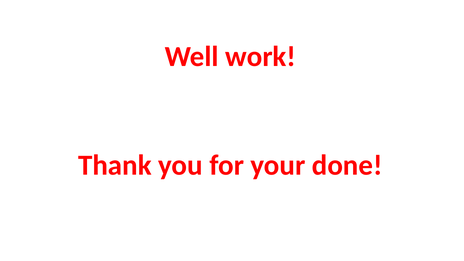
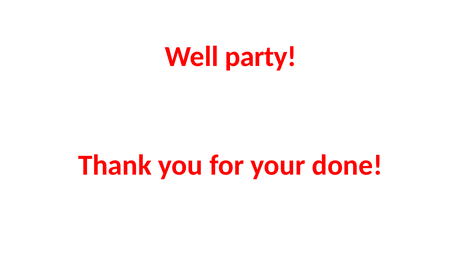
work: work -> party (261, 57)
